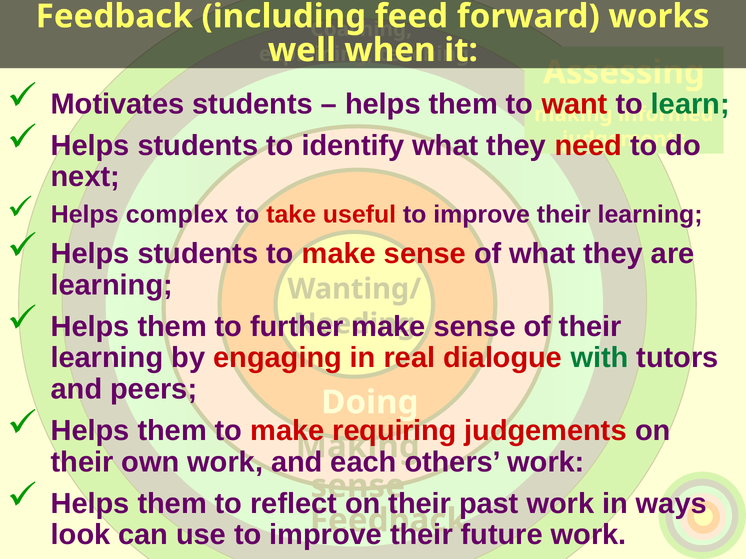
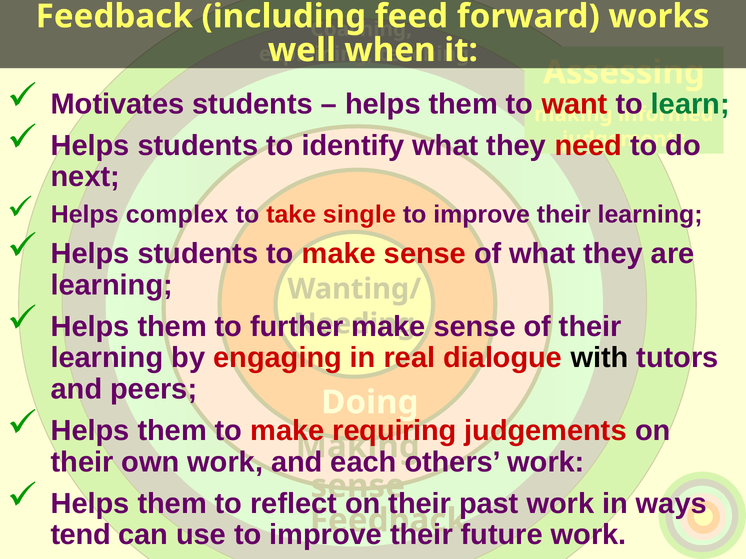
useful: useful -> single (359, 215)
with colour: green -> black (599, 358)
look: look -> tend (81, 535)
